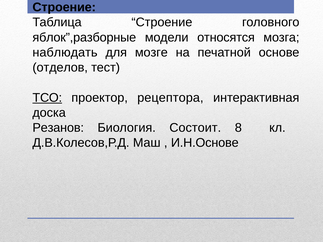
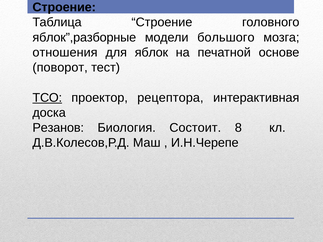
относятся: относятся -> большого (226, 37)
наблюдать: наблюдать -> отношения (65, 53)
мозге: мозге -> яблок (151, 53)
отделов: отделов -> поворот (60, 68)
И.Н.Основе: И.Н.Основе -> И.Н.Черепе (205, 143)
